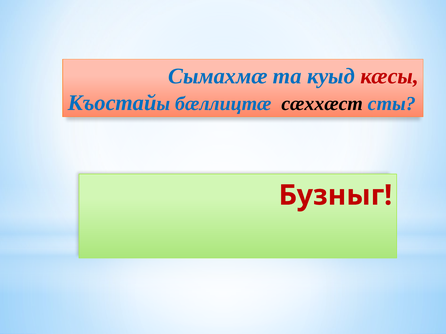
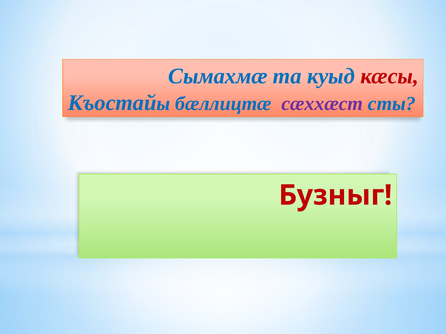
сӕххӕст colour: black -> purple (322, 104)
